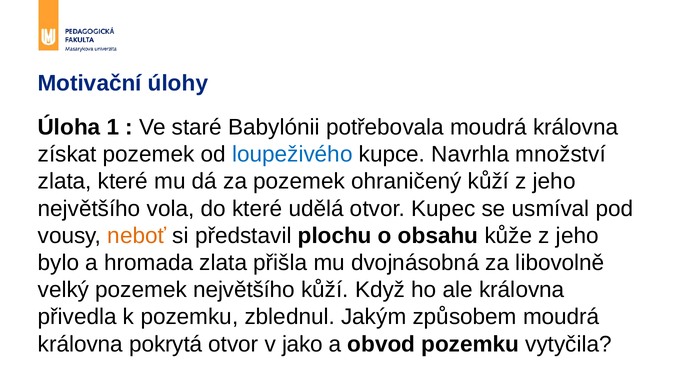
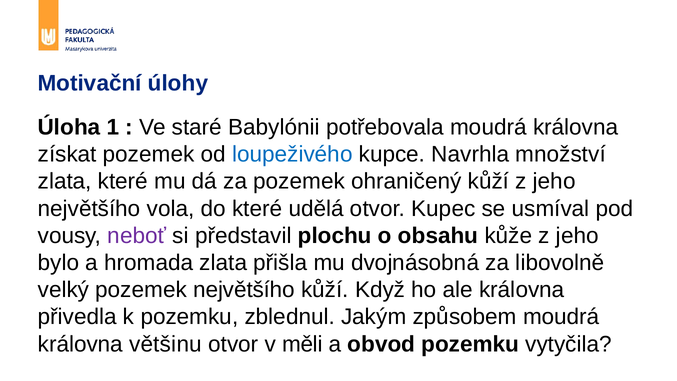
neboť colour: orange -> purple (137, 236)
pokrytá: pokrytá -> většinu (166, 344)
jako: jako -> měli (302, 344)
